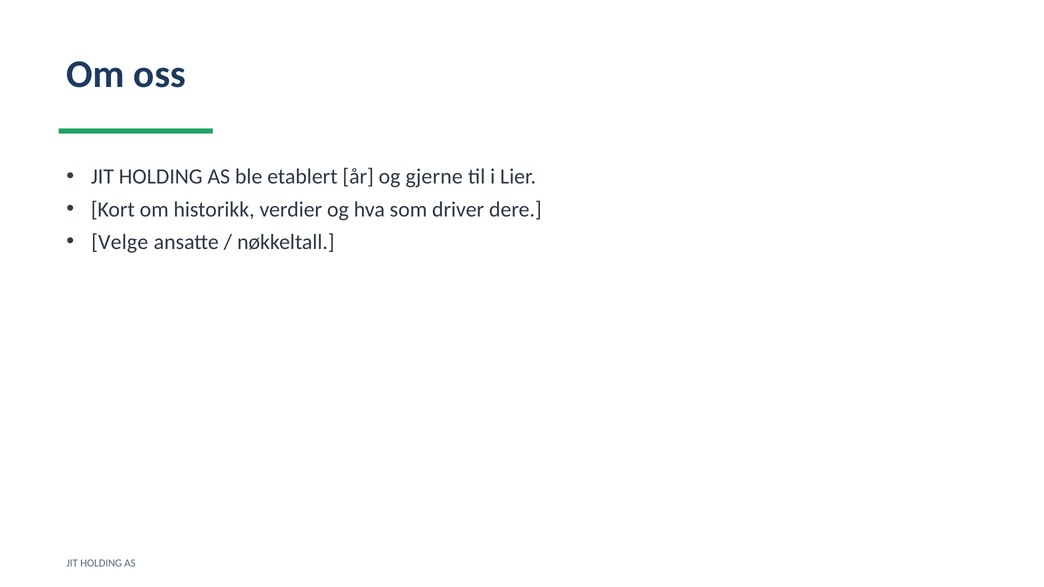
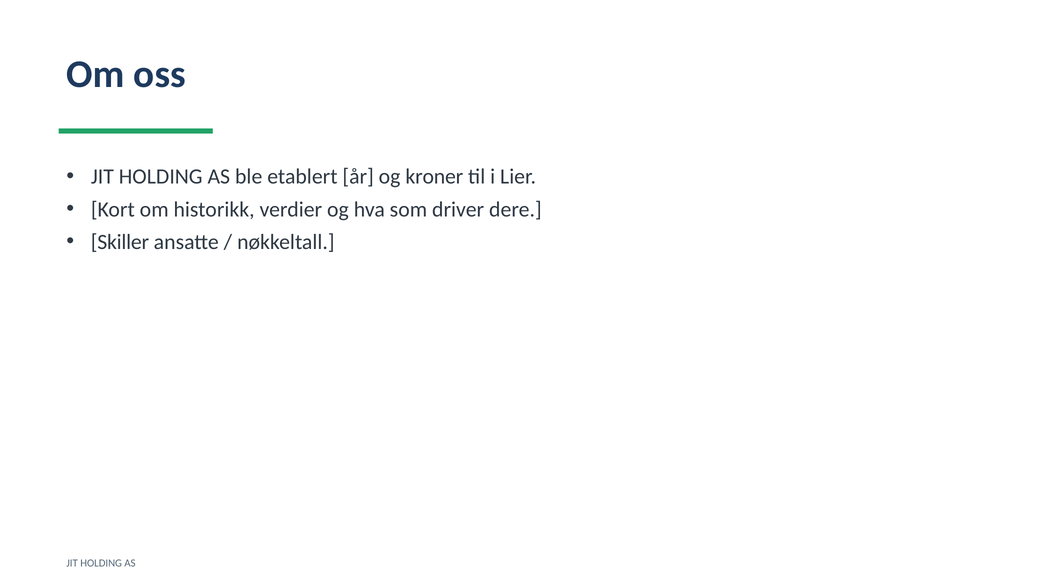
gjerne: gjerne -> kroner (434, 177)
Velge: Velge -> Skiller (120, 242)
